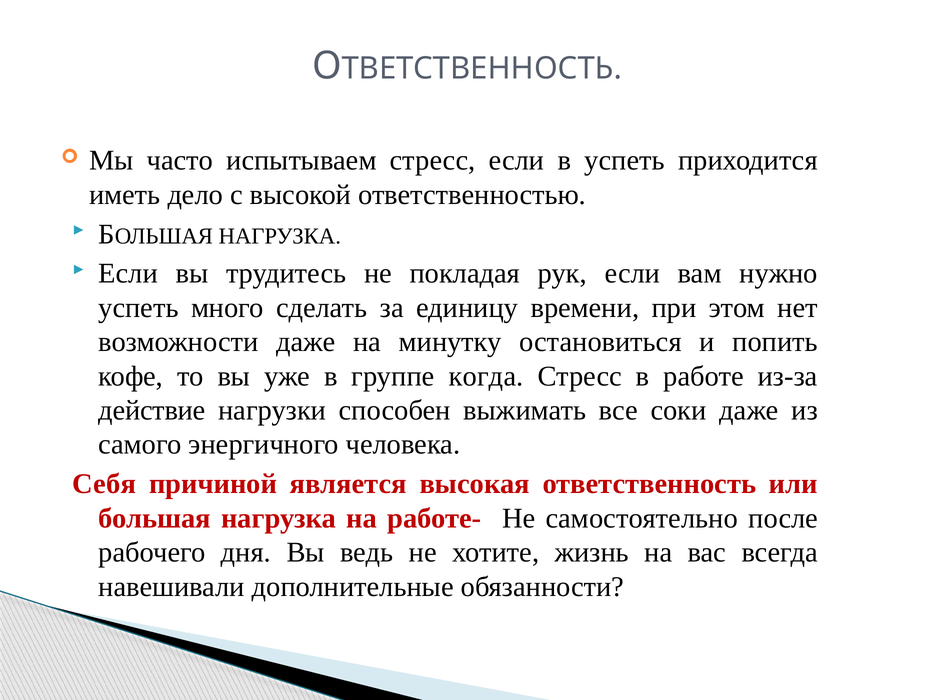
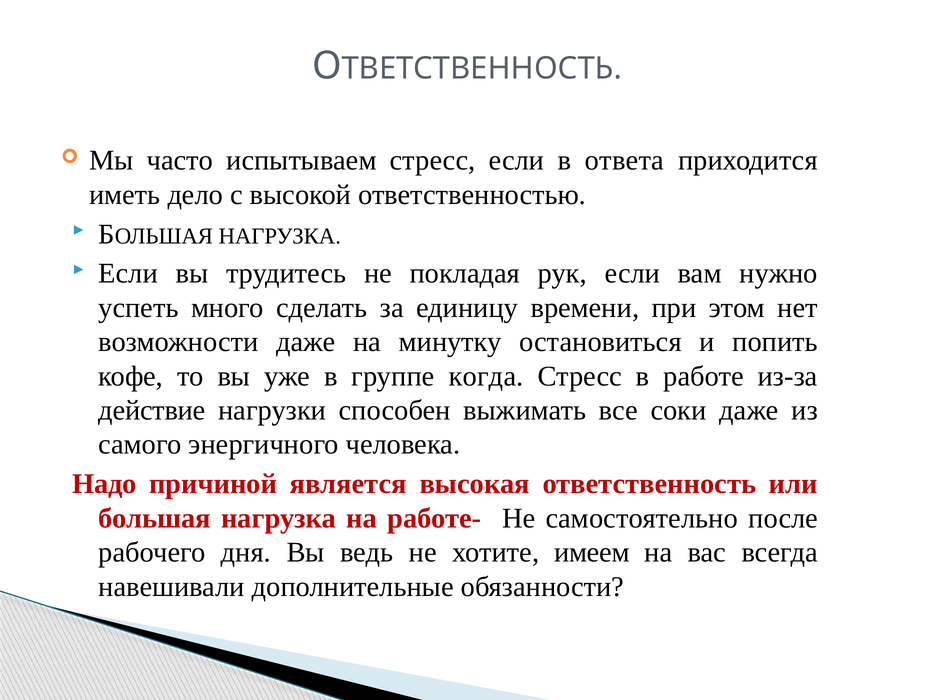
в успеть: успеть -> ответа (624, 161)
Себя: Себя -> Надо (104, 484)
жизнь: жизнь -> имеем (592, 553)
